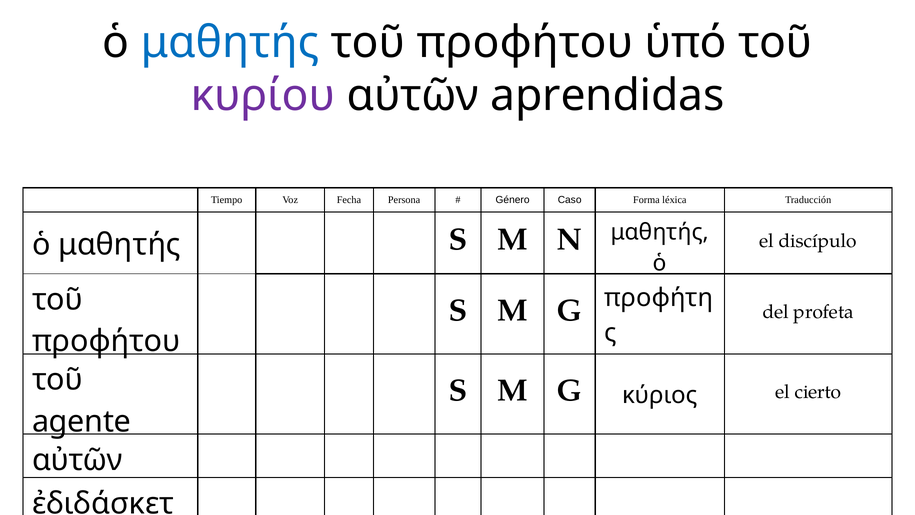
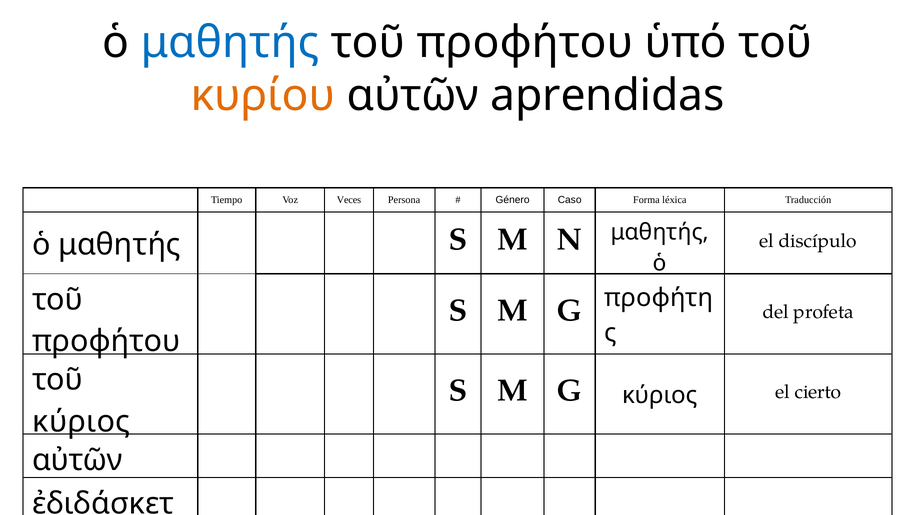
κυρίου colour: purple -> orange (263, 96)
Fecha: Fecha -> Veces (349, 200)
agente: agente -> κύριος (81, 421)
